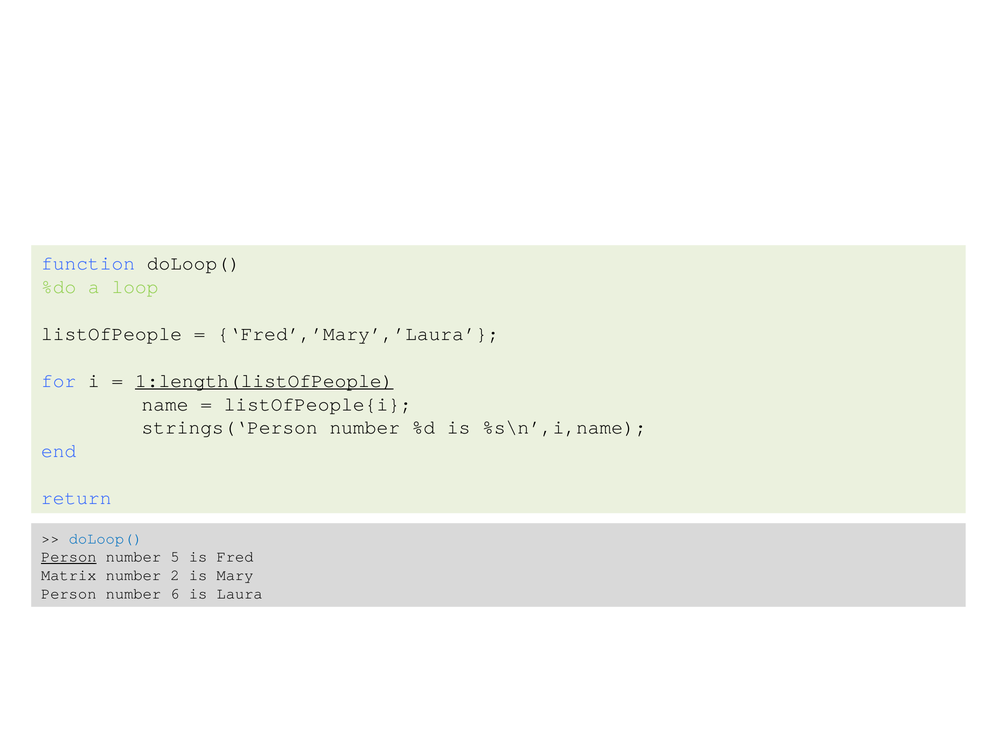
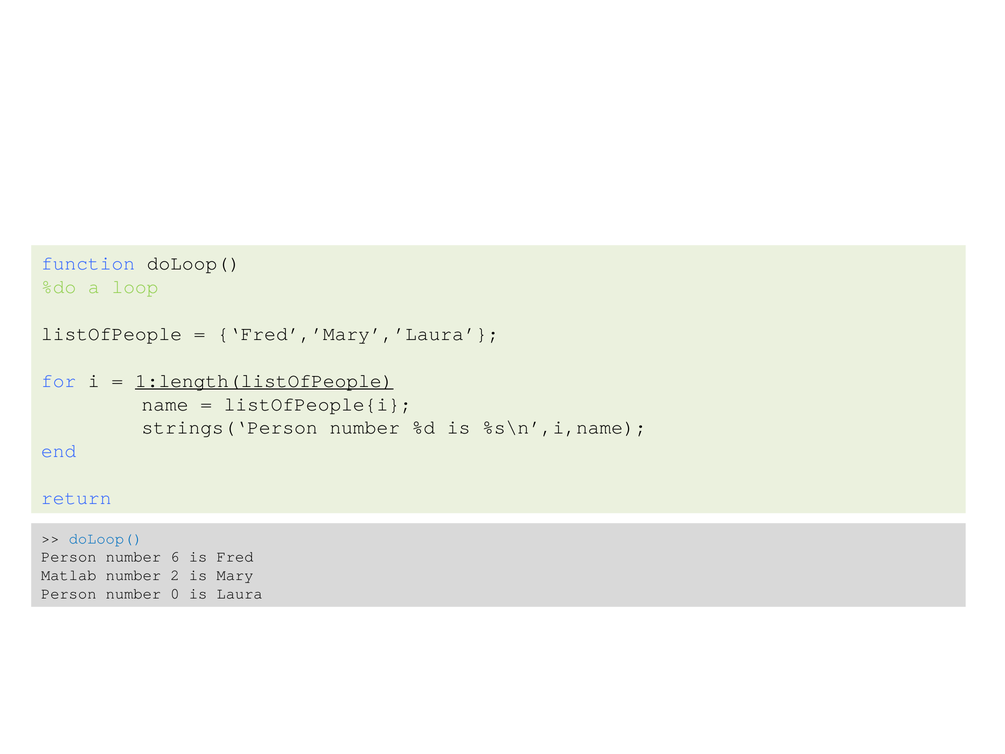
Person underline: present -> none (69, 557)
5: 5 -> 6 (175, 557)
Matrix: Matrix -> Matlab (69, 575)
6: 6 -> 0 (175, 594)
